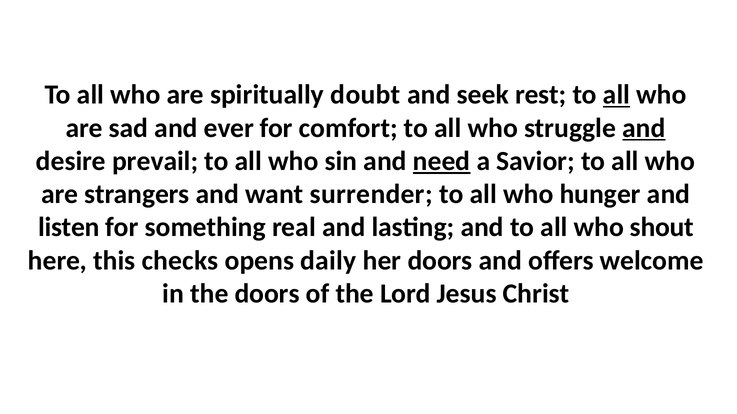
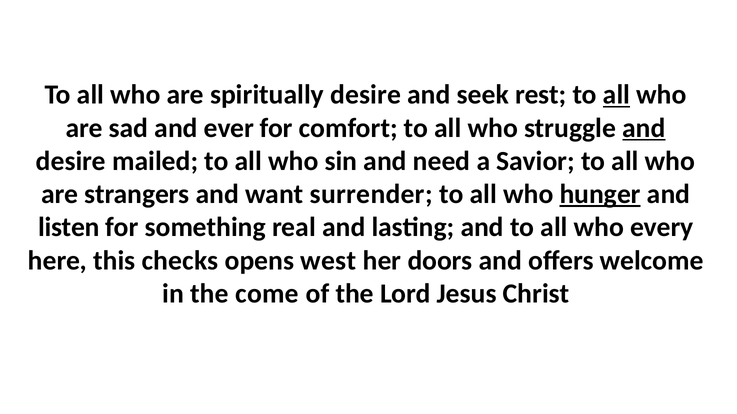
spiritually doubt: doubt -> desire (366, 95)
prevail: prevail -> mailed (155, 161)
need underline: present -> none (442, 161)
hunger underline: none -> present (600, 194)
shout: shout -> every (662, 228)
daily: daily -> west (328, 261)
the doors: doors -> come (267, 294)
